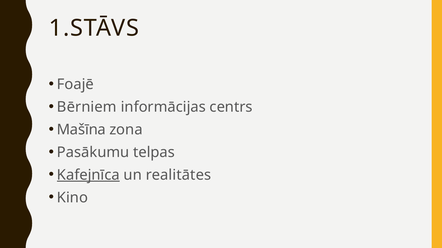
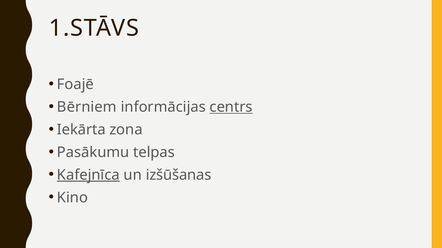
centrs underline: none -> present (231, 107)
Mašīna: Mašīna -> Iekārta (81, 130)
realitātes: realitātes -> izšūšanas (179, 175)
